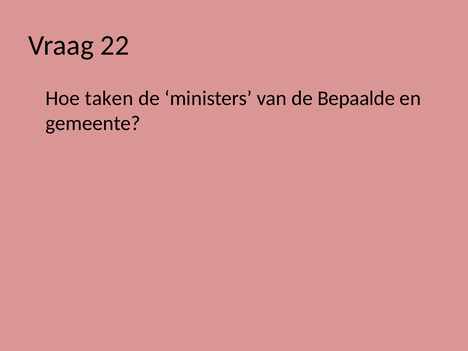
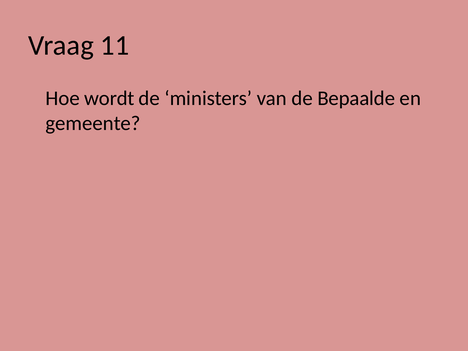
22: 22 -> 11 (115, 45)
taken: taken -> wordt (109, 98)
